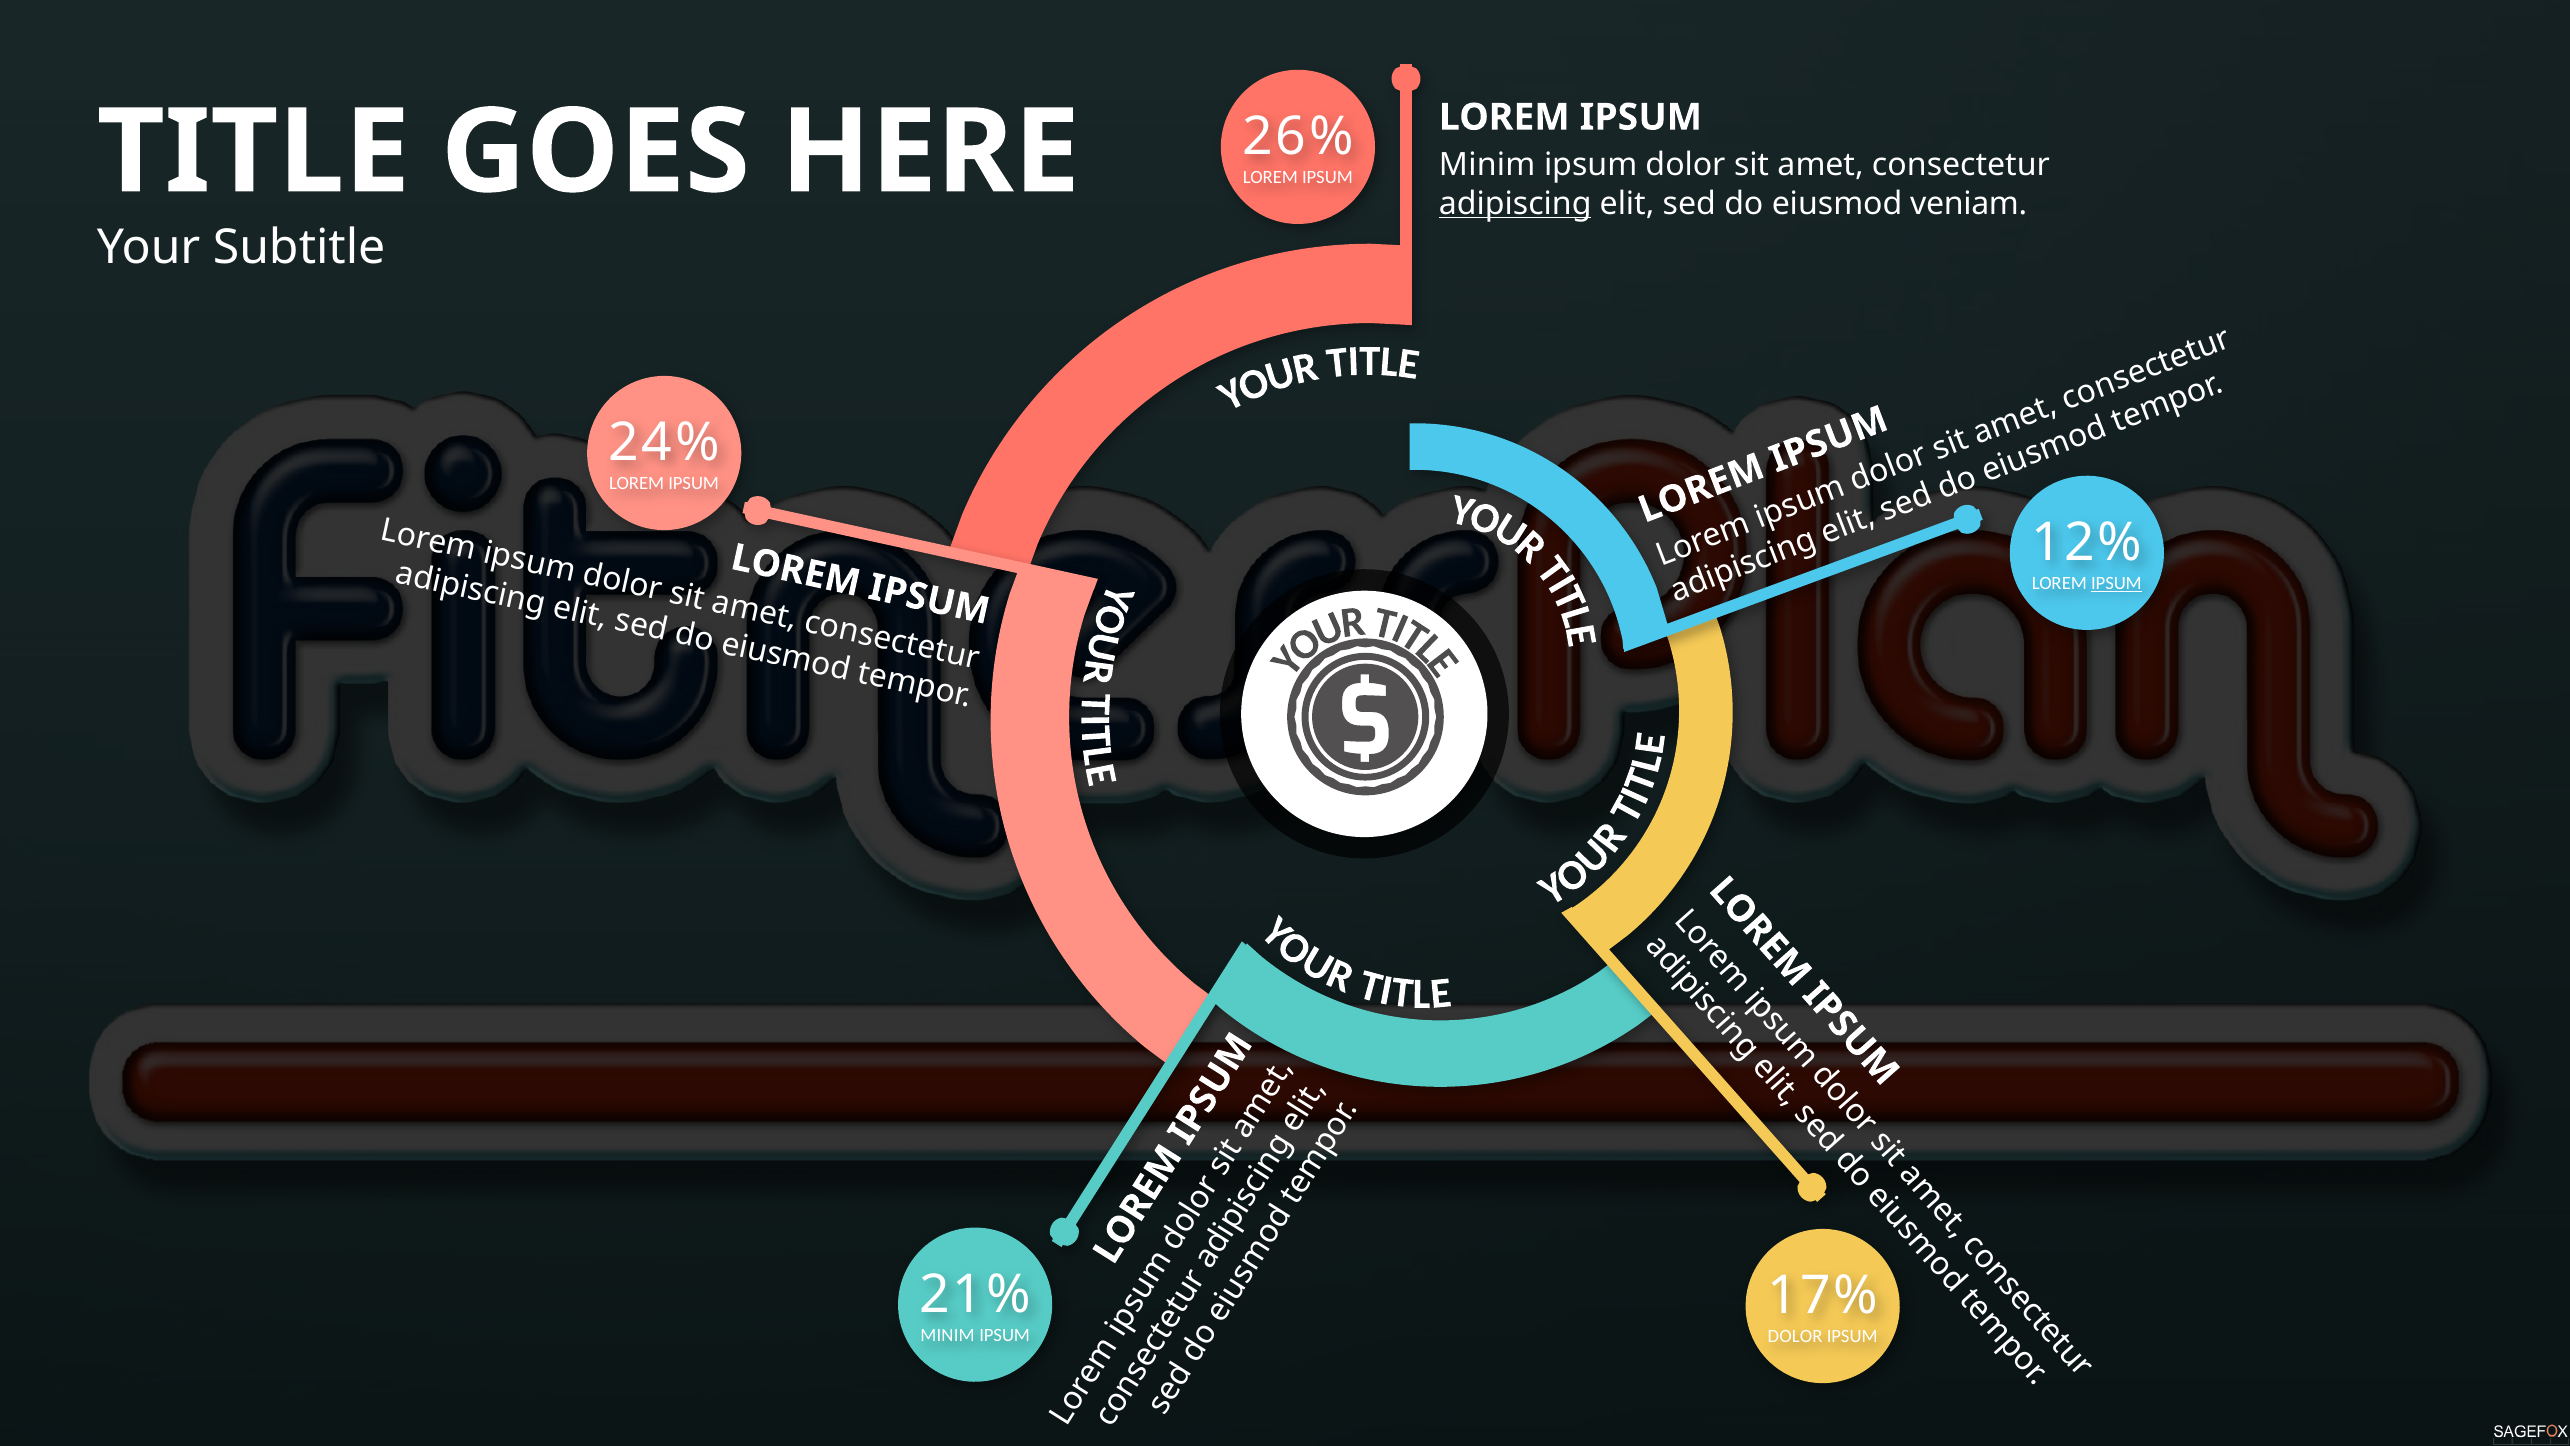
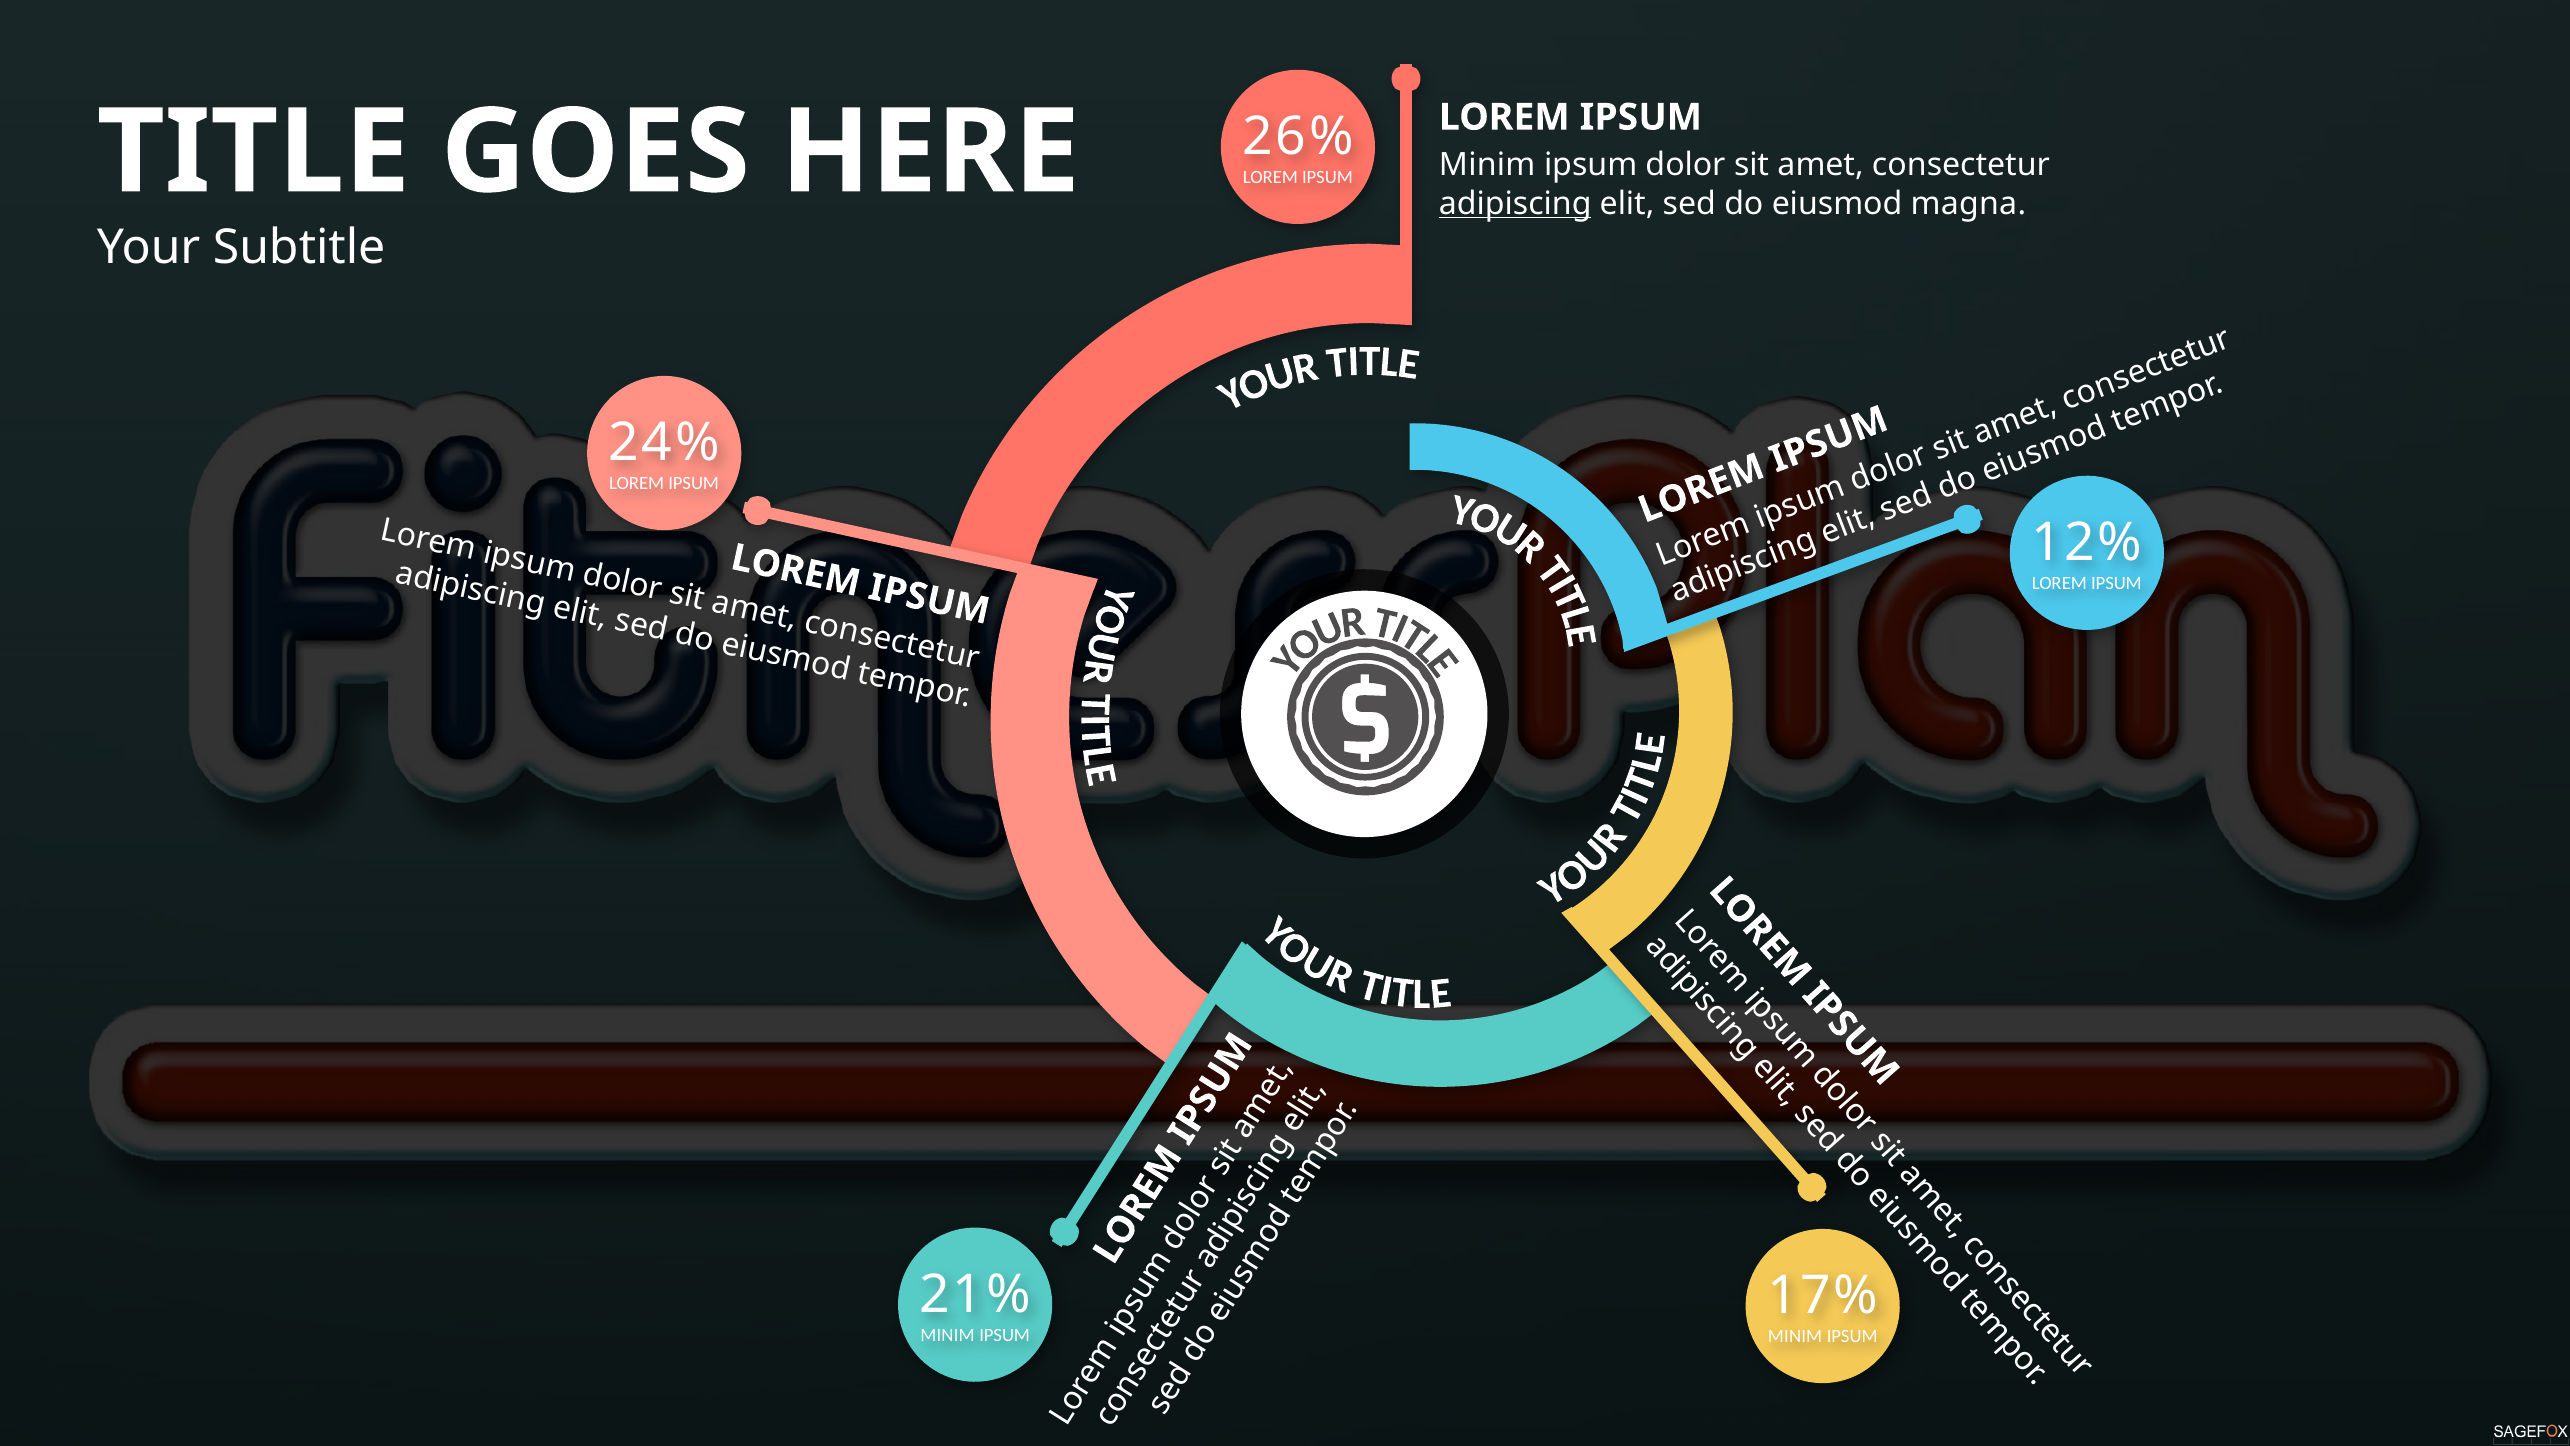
veniam: veniam -> magna (1968, 204)
IPSUM underline: present -> none (2116, 583)
DOLOR: DOLOR -> MINIM (1795, 1336)
